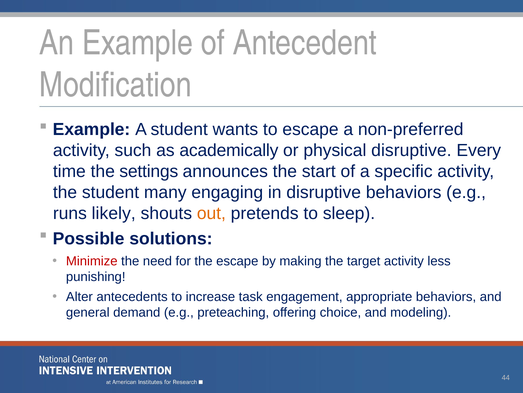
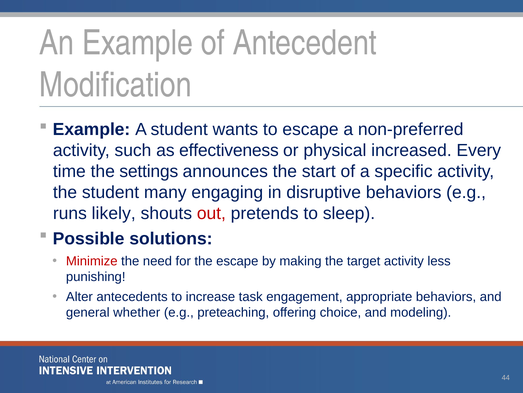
academically: academically -> effectiveness (229, 150)
physical disruptive: disruptive -> increased (411, 150)
out colour: orange -> red (211, 213)
demand: demand -> whether (137, 312)
